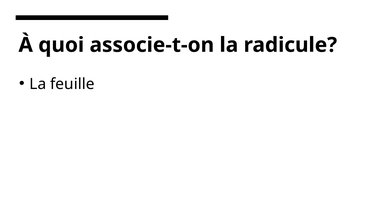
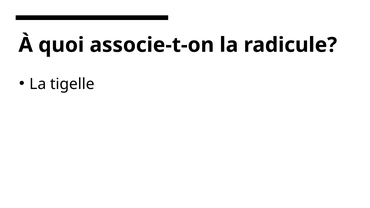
feuille: feuille -> tigelle (72, 84)
